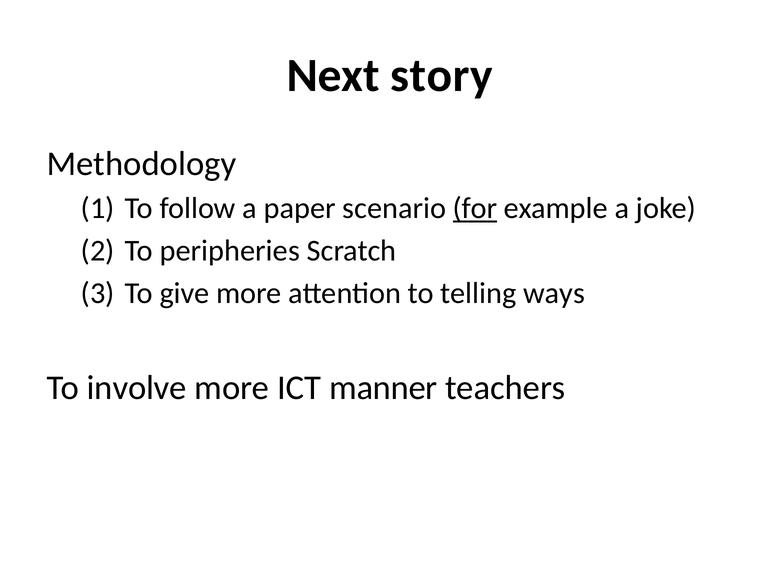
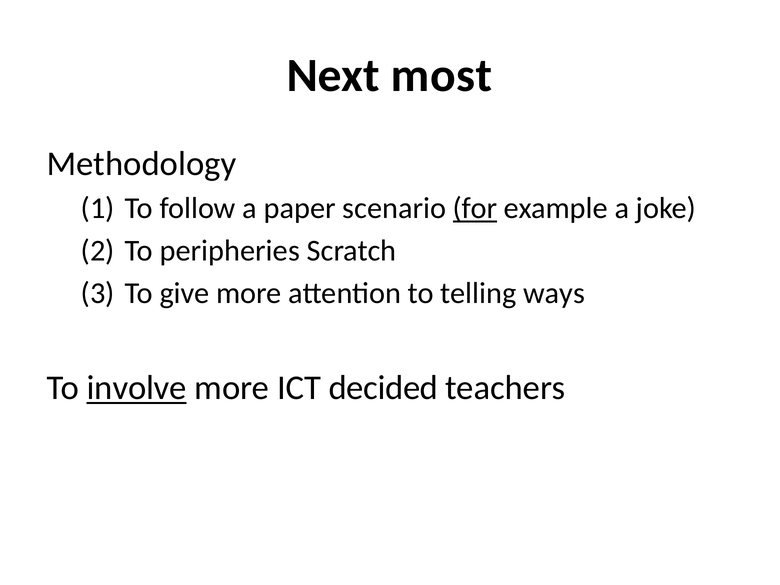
story: story -> most (442, 76)
involve underline: none -> present (137, 388)
manner: manner -> decided (383, 388)
